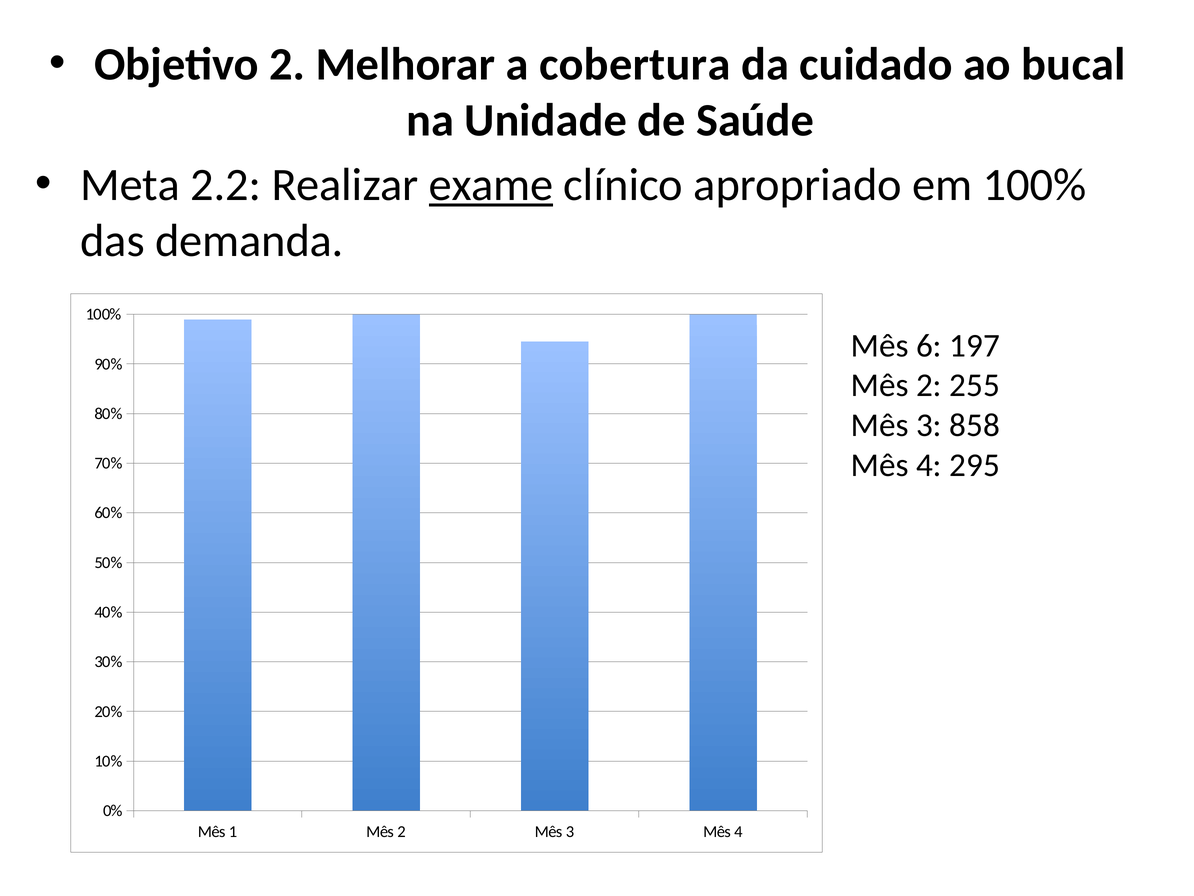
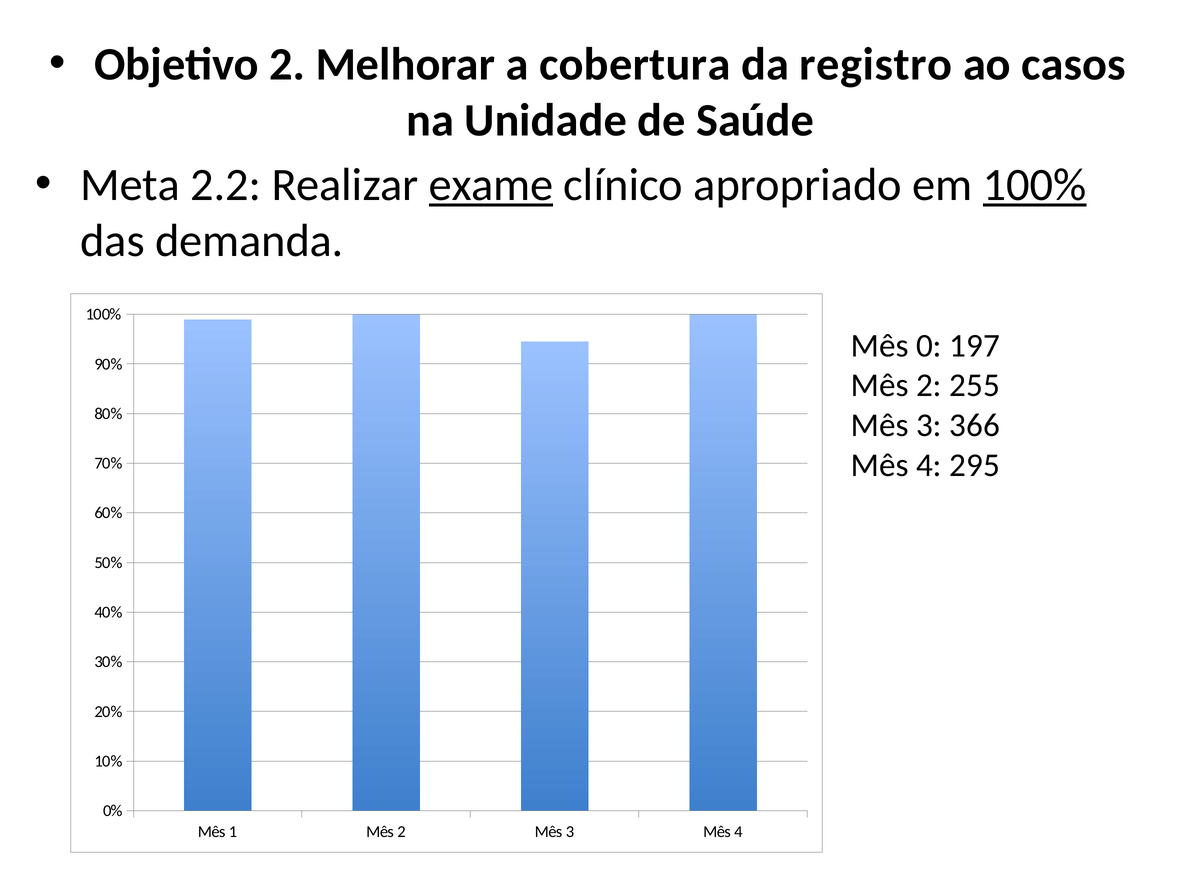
cuidado: cuidado -> registro (876, 64)
bucal: bucal -> casos (1074, 64)
100% underline: none -> present (1035, 185)
6: 6 -> 0 (929, 345)
858: 858 -> 366 (975, 425)
